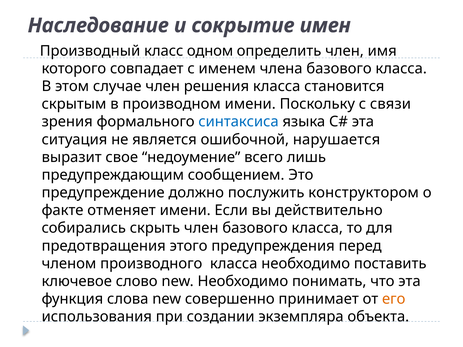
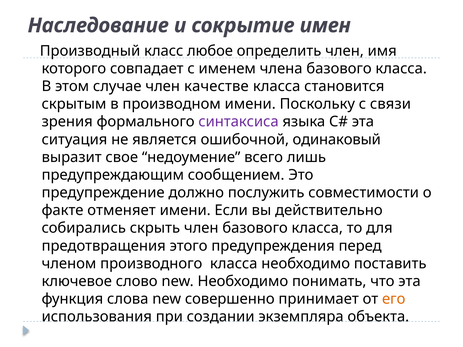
одном: одном -> любое (210, 51)
решения: решения -> качестве (216, 86)
синтаксиса colour: blue -> purple (239, 122)
нарушается: нарушается -> одинаковый (337, 140)
конструктором: конструктором -> совместимости (364, 193)
